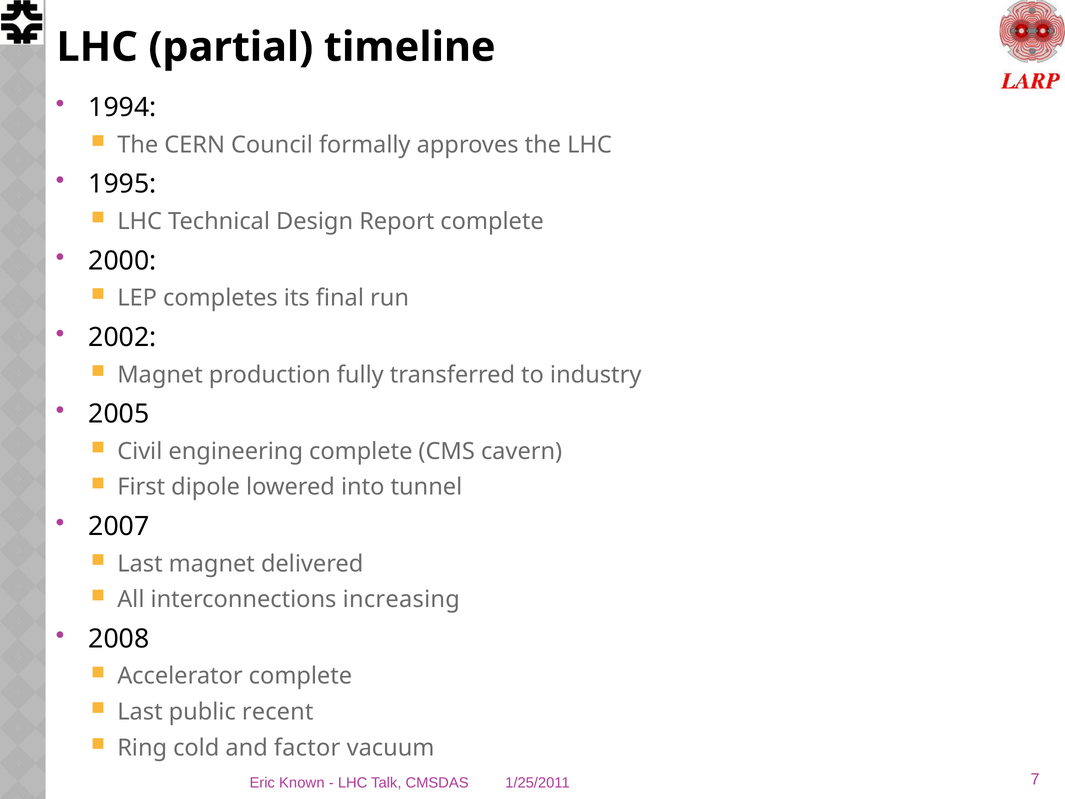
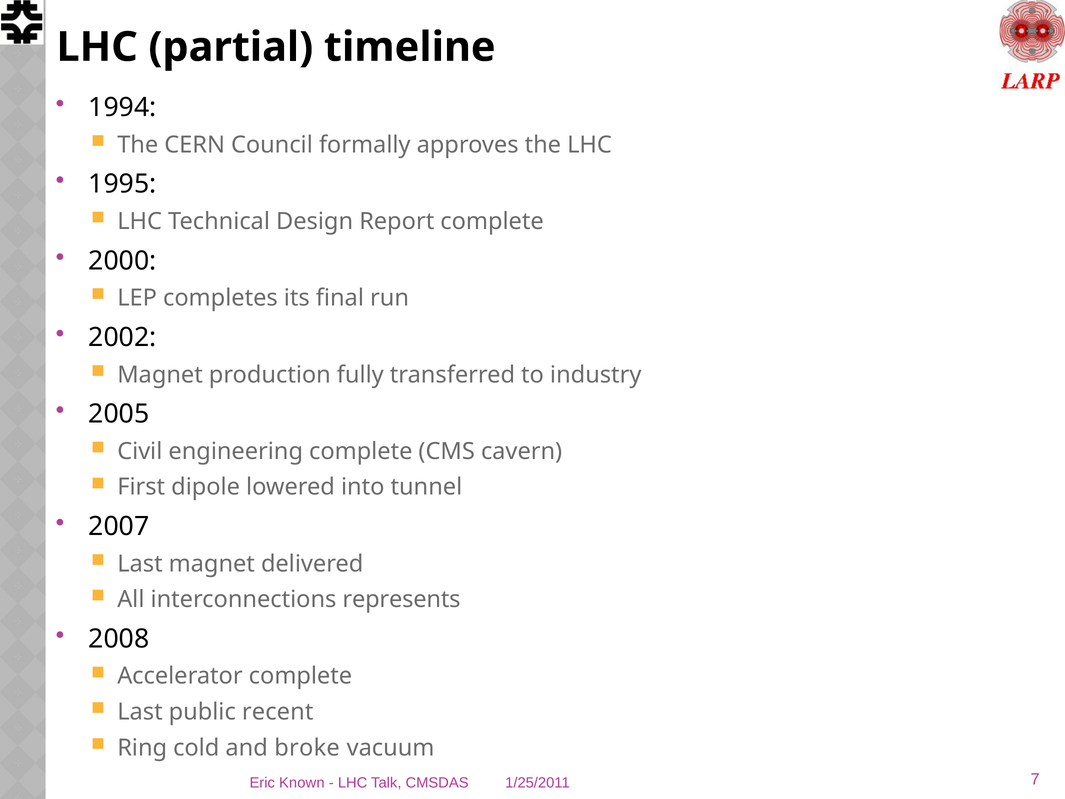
increasing: increasing -> represents (402, 599)
factor: factor -> broke (307, 748)
